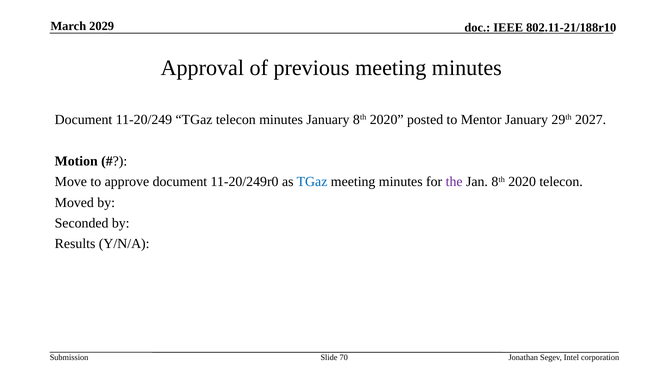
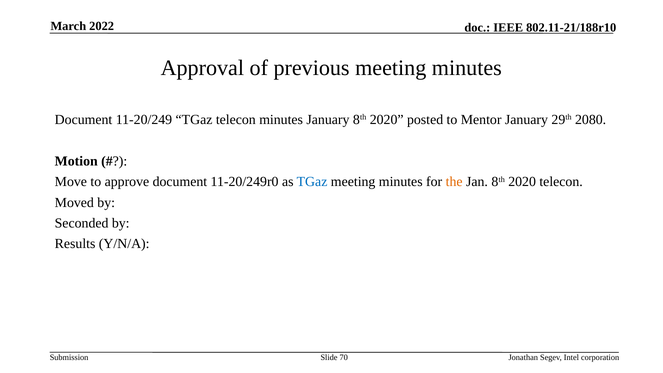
2029: 2029 -> 2022 (102, 26)
2027: 2027 -> 2080 (591, 119)
the colour: purple -> orange (454, 182)
